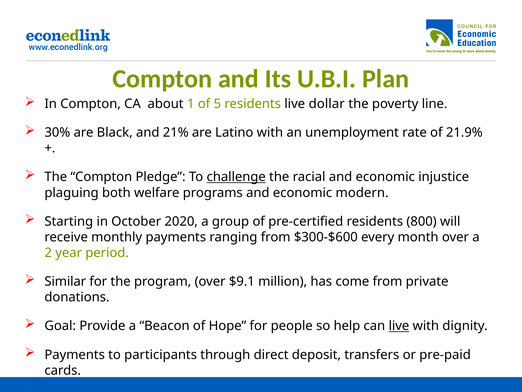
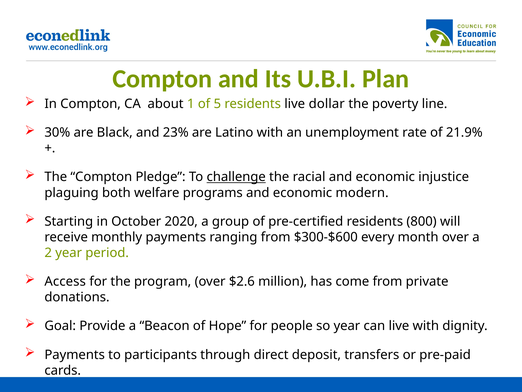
21%: 21% -> 23% (176, 132)
Similar: Similar -> Access (65, 281)
$9.1: $9.1 -> $2.6 (242, 281)
so help: help -> year (347, 326)
live underline: present -> none (399, 326)
